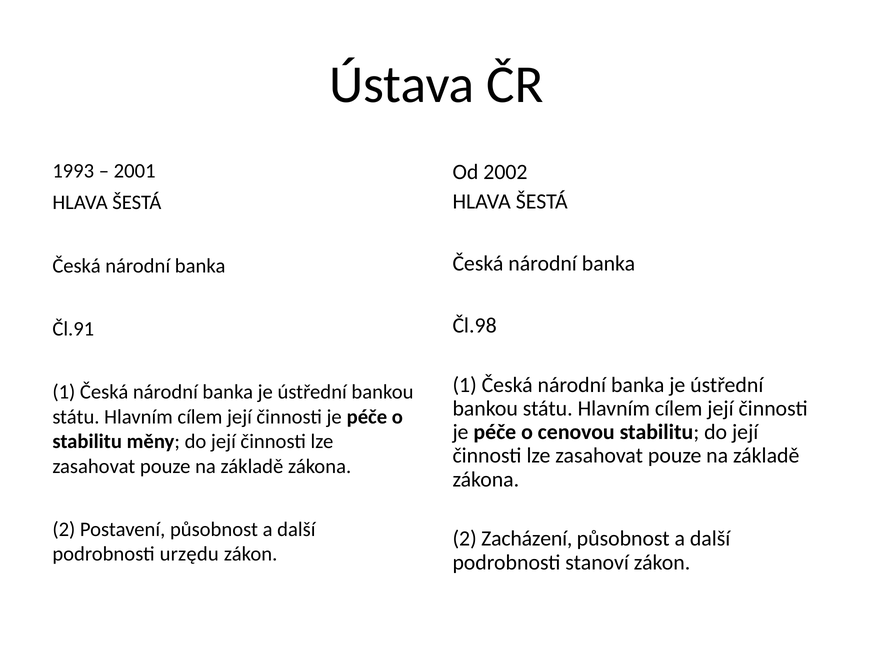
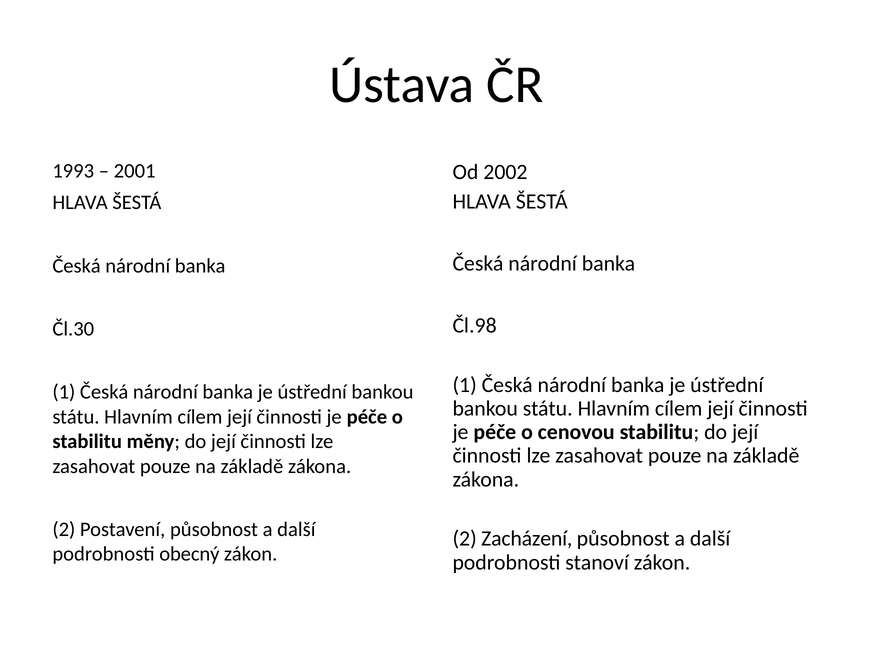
Čl.91: Čl.91 -> Čl.30 (73, 329)
urzędu: urzędu -> obecný (189, 554)
